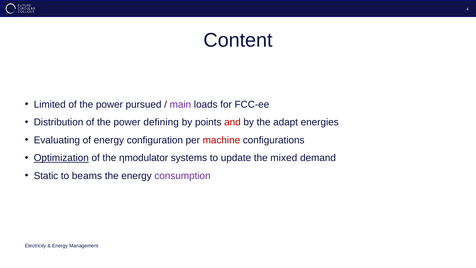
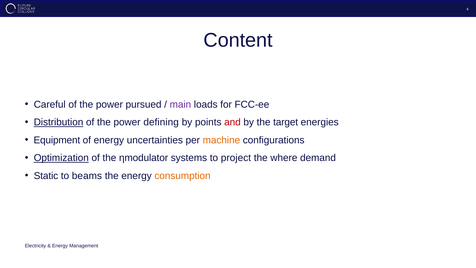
Limited: Limited -> Careful (50, 104)
Distribution underline: none -> present (59, 122)
adapt: adapt -> target (286, 122)
Evaluating: Evaluating -> Equipment (57, 140)
configuration: configuration -> uncertainties (155, 140)
machine colour: red -> orange (221, 140)
update: update -> project (236, 158)
mixed: mixed -> where (284, 158)
consumption colour: purple -> orange (183, 176)
